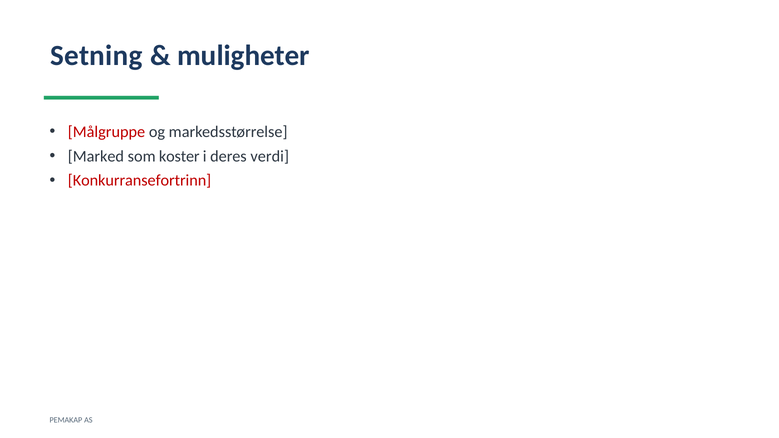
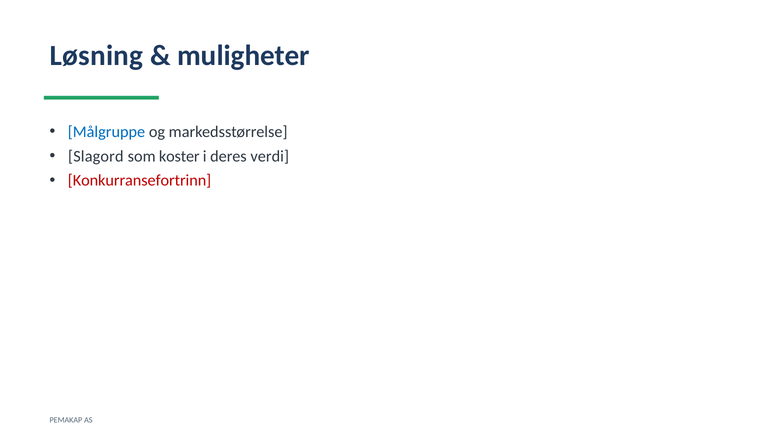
Setning: Setning -> Løsning (96, 56)
Målgruppe colour: red -> blue (107, 132)
Marked: Marked -> Slagord (96, 156)
